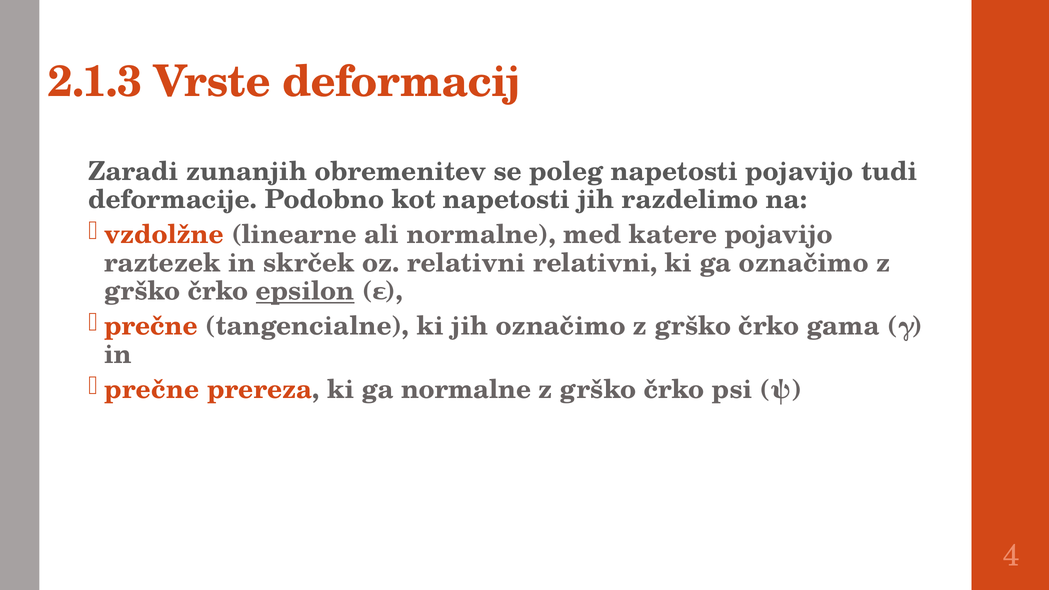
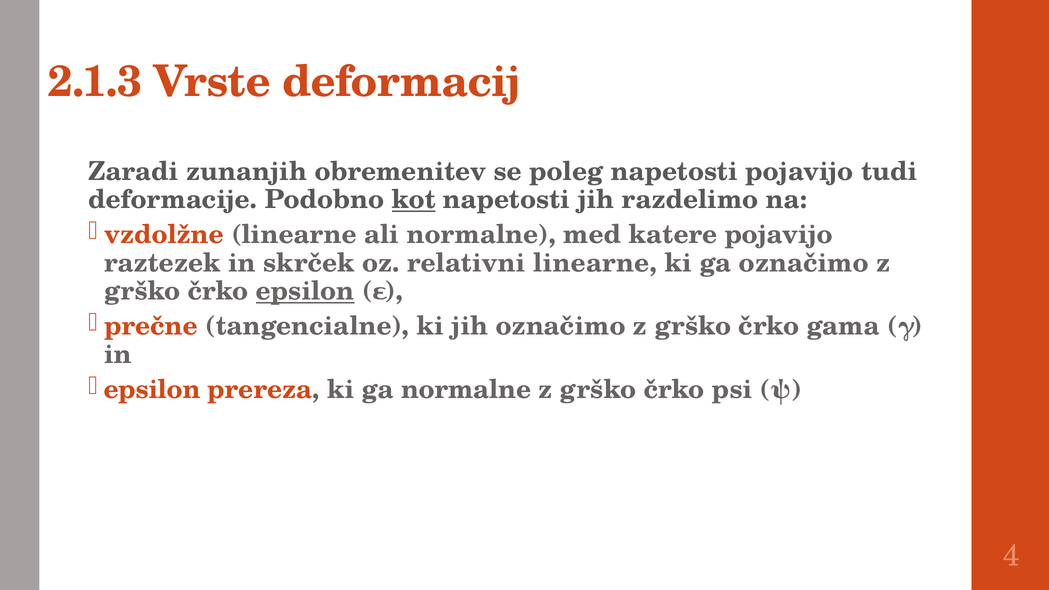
kot underline: none -> present (414, 200)
relativni relativni: relativni -> linearne (595, 263)
prečne: prečne -> epsilon (152, 389)
